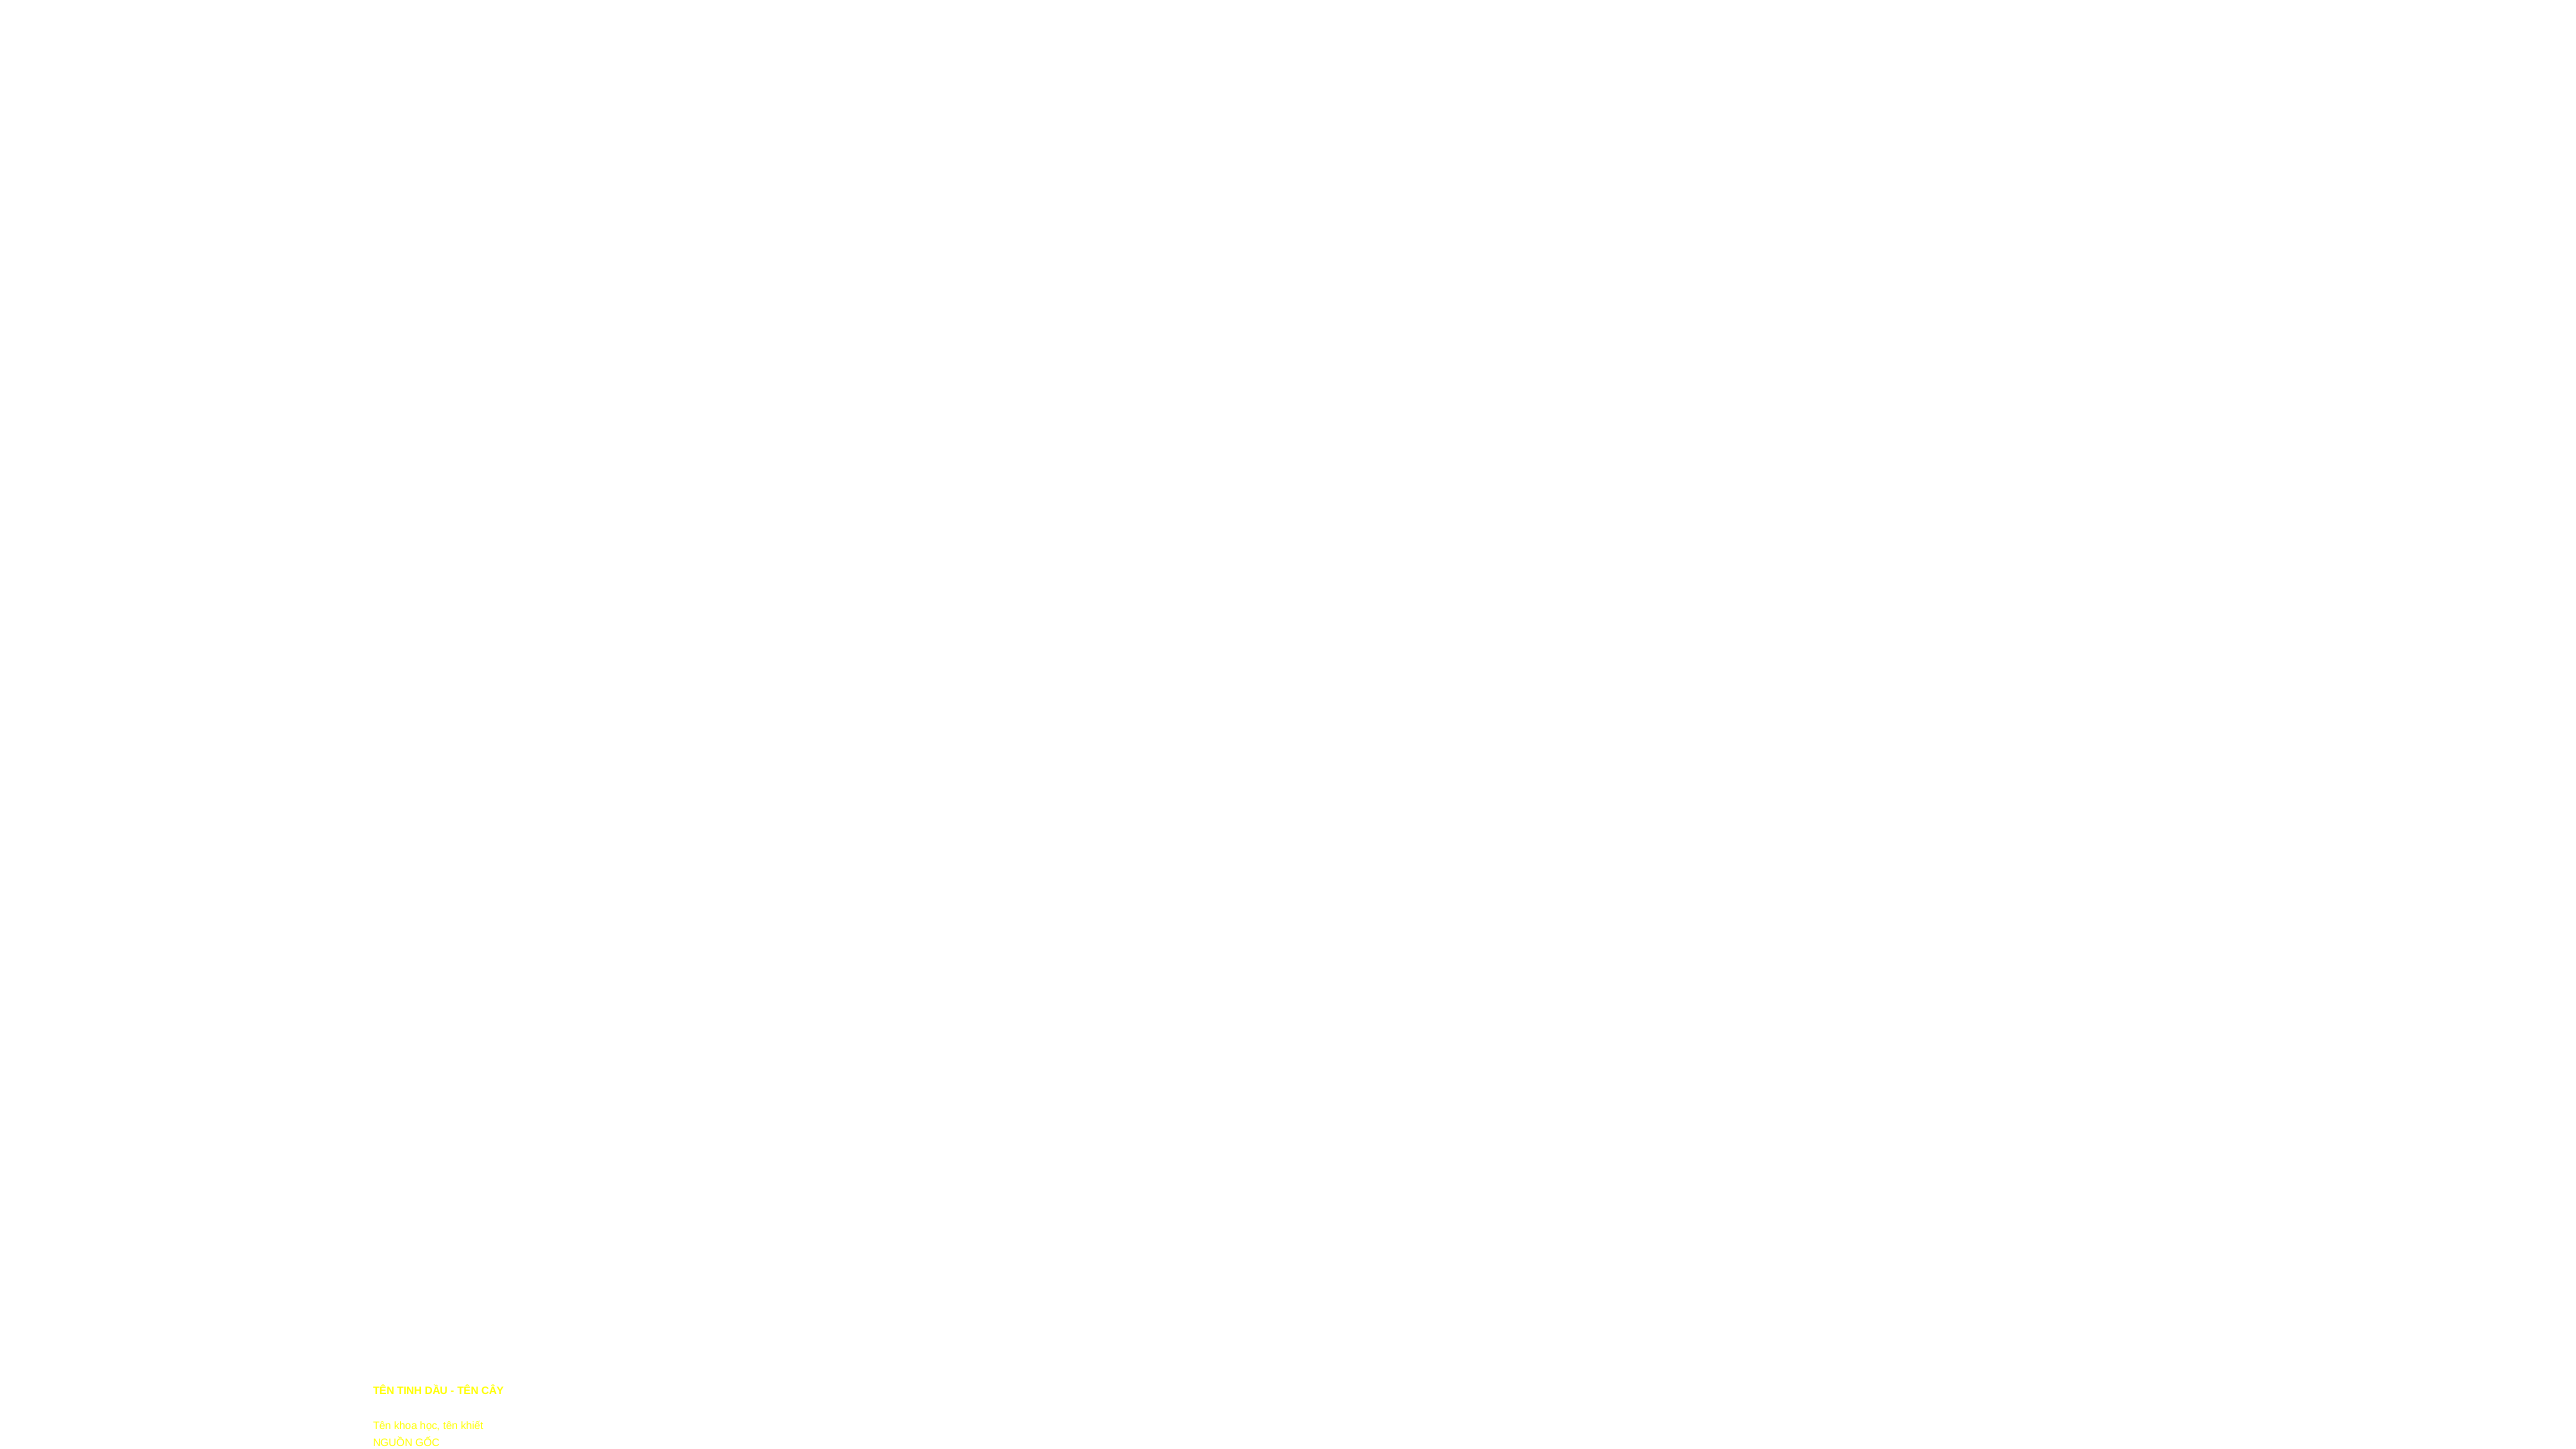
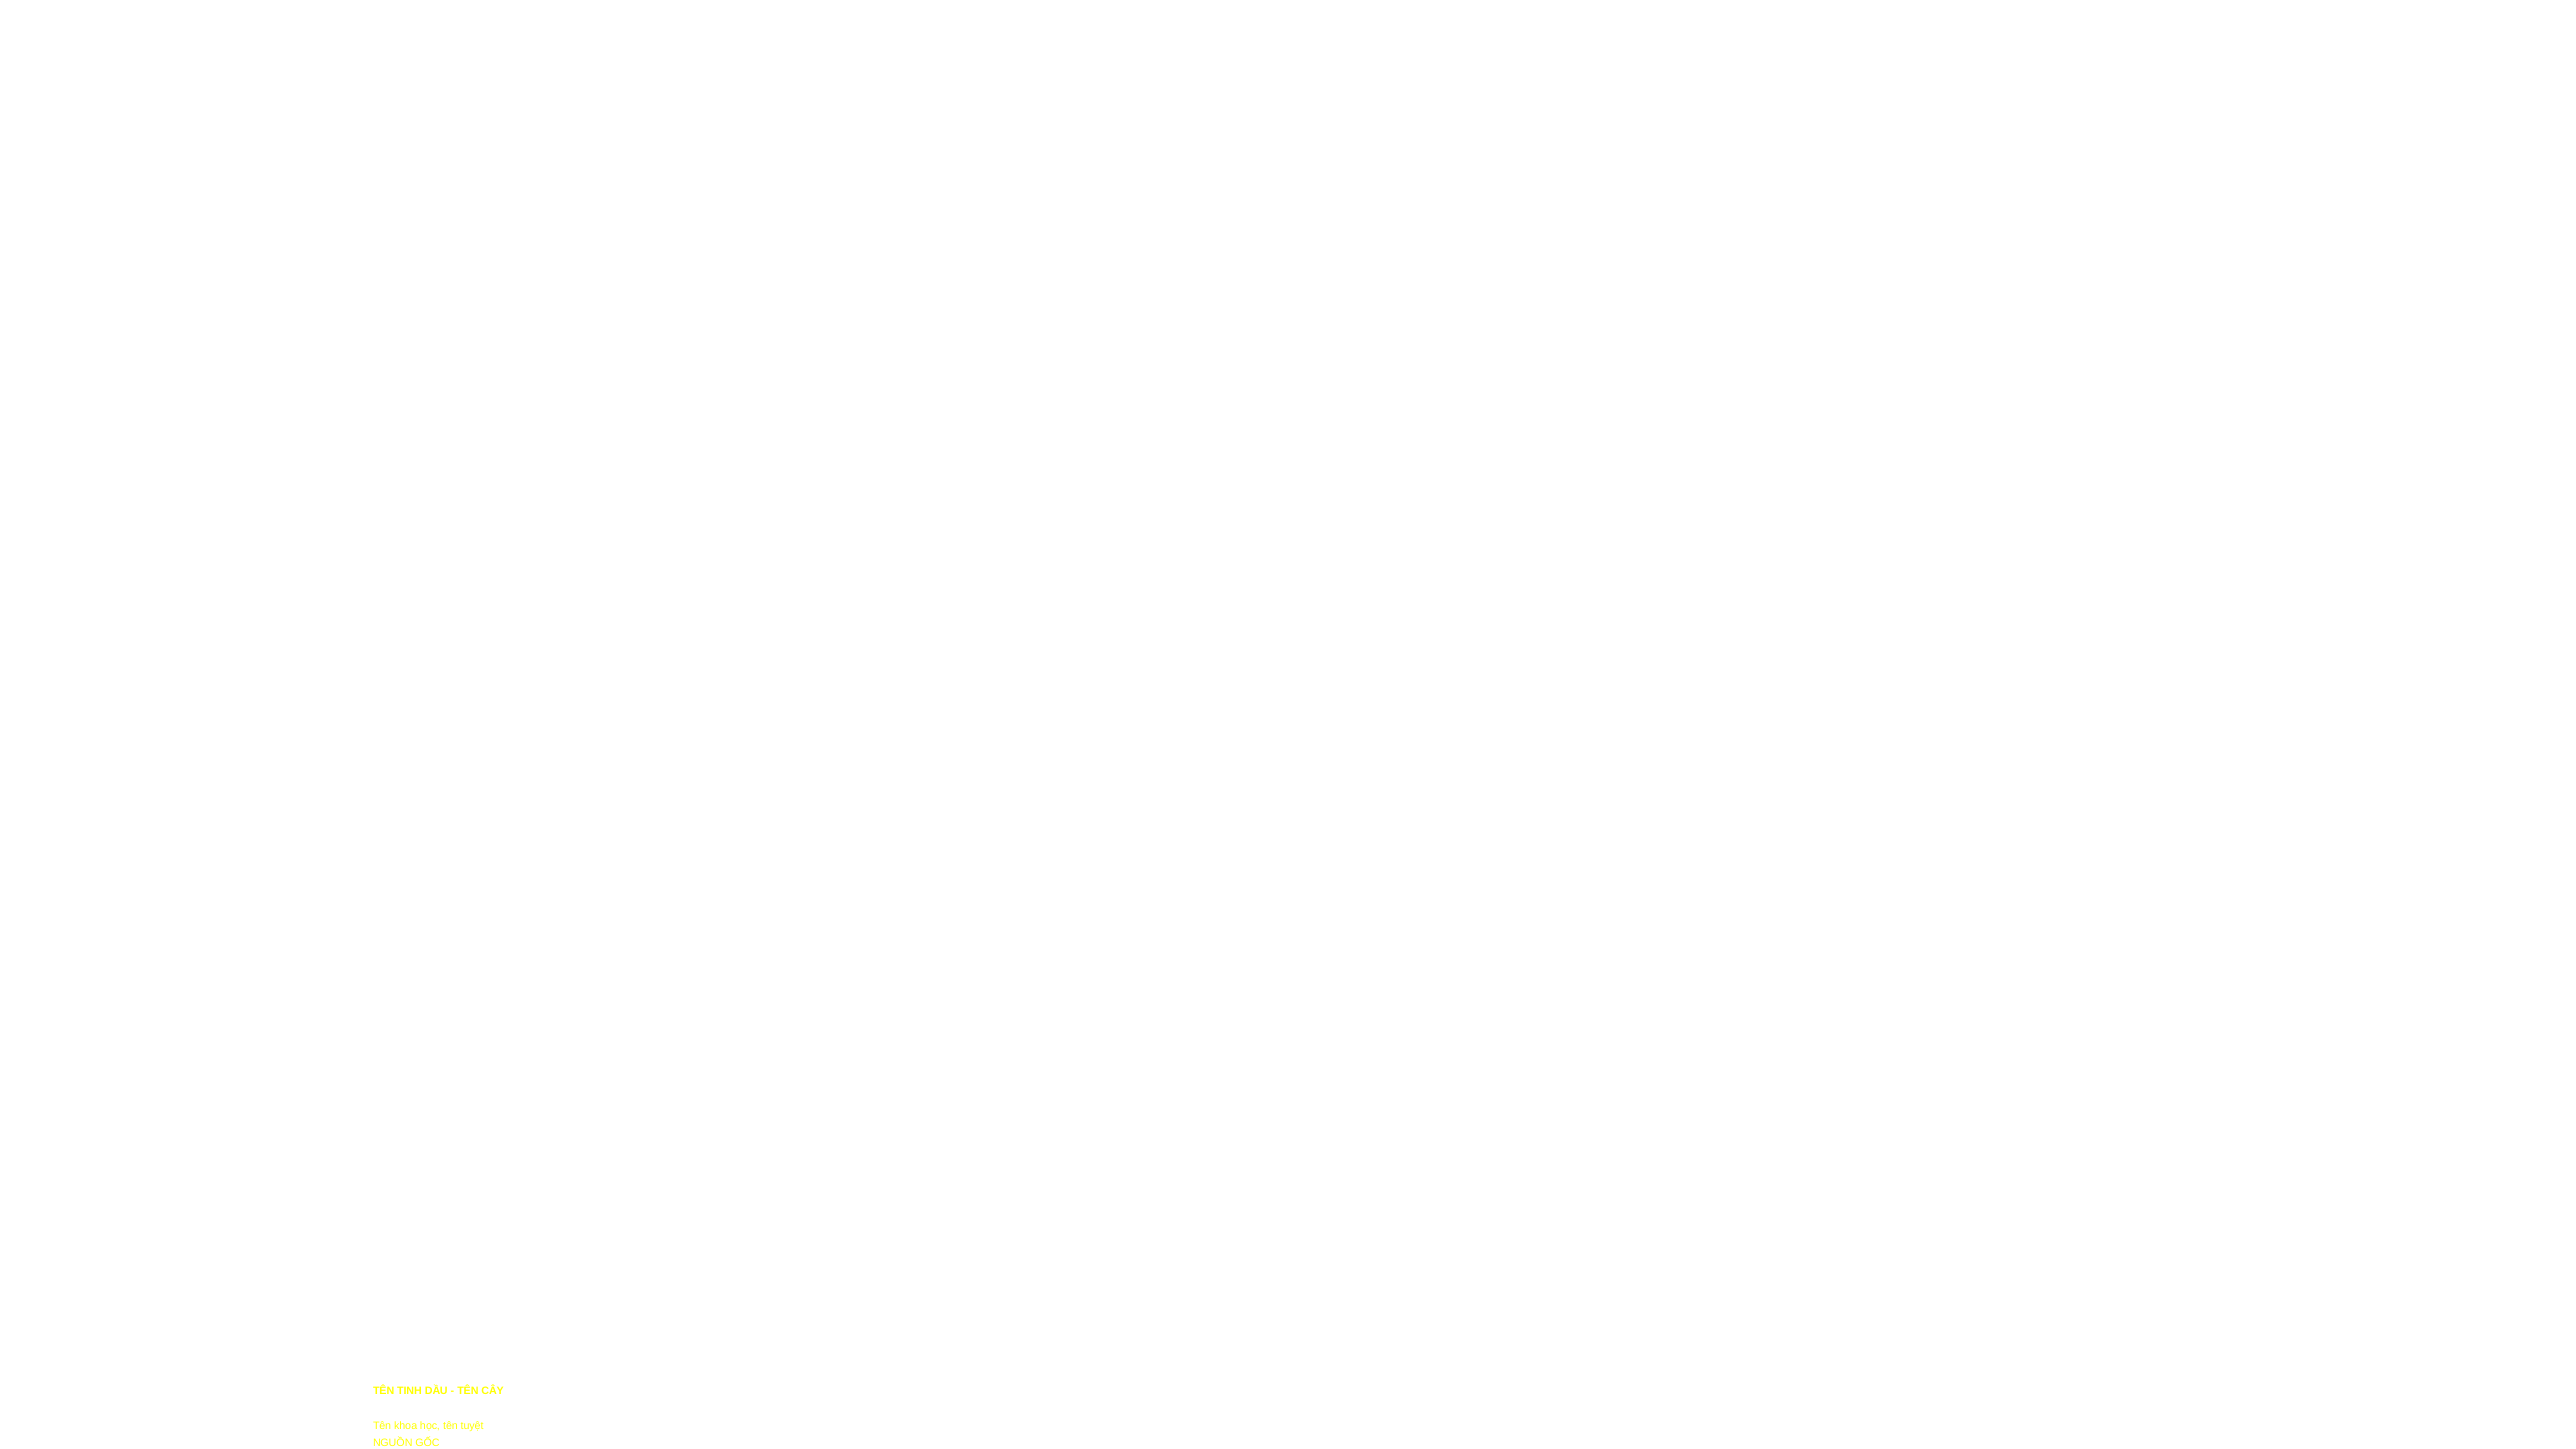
khiết: khiết -> tuyệt (472, 1426)
